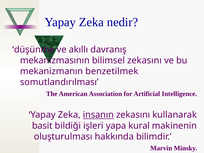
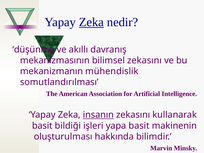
Zeka underline: none -> present (91, 22)
benzetilmek: benzetilmek -> mühendislik (112, 71)
yapa kural: kural -> basit (139, 126)
